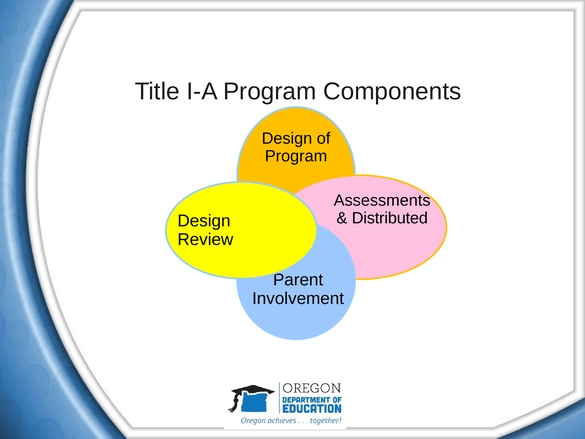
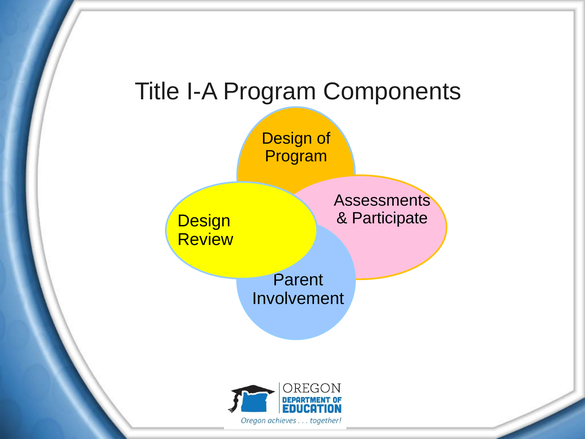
Distributed: Distributed -> Participate (390, 218)
